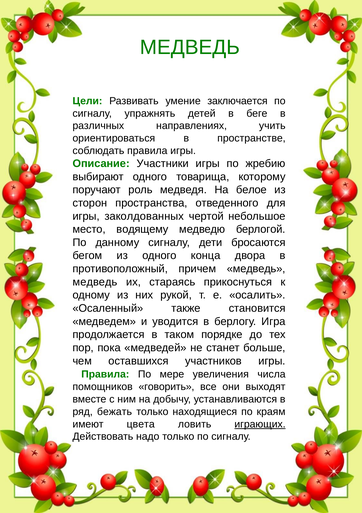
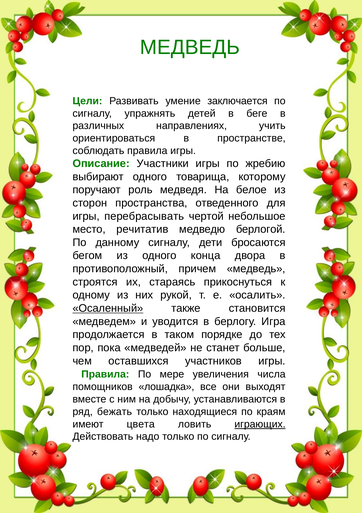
заколдованных: заколдованных -> перебрасывать (144, 216)
водящему: водящему -> речитатив (142, 229)
медведь: медведь -> строятся (95, 281)
Осаленный underline: none -> present (108, 308)
говорить: говорить -> лошадка (166, 386)
